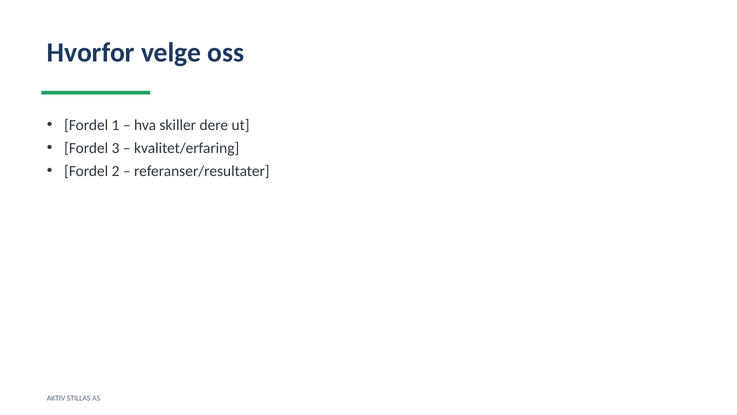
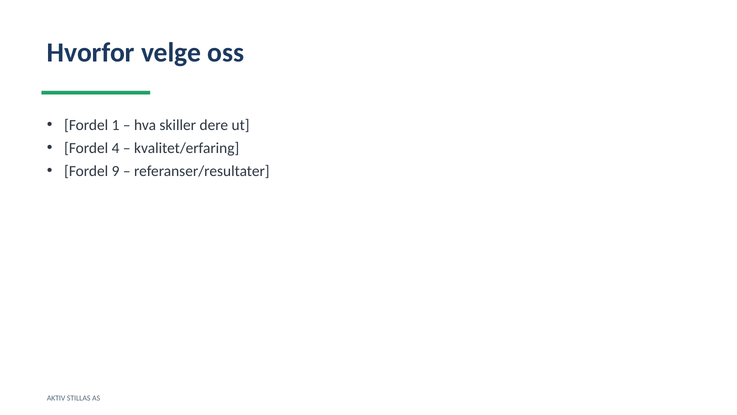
3: 3 -> 4 (116, 148)
2: 2 -> 9 (116, 171)
